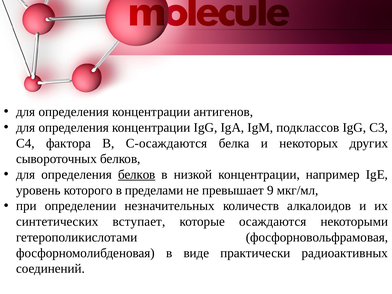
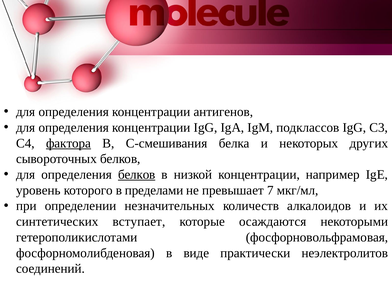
фактора underline: none -> present (69, 143)
С-осаждаются: С-осаждаются -> С-смешивания (167, 143)
9: 9 -> 7 (270, 190)
радиоактивных: радиоактивных -> неэлектролитов (345, 253)
